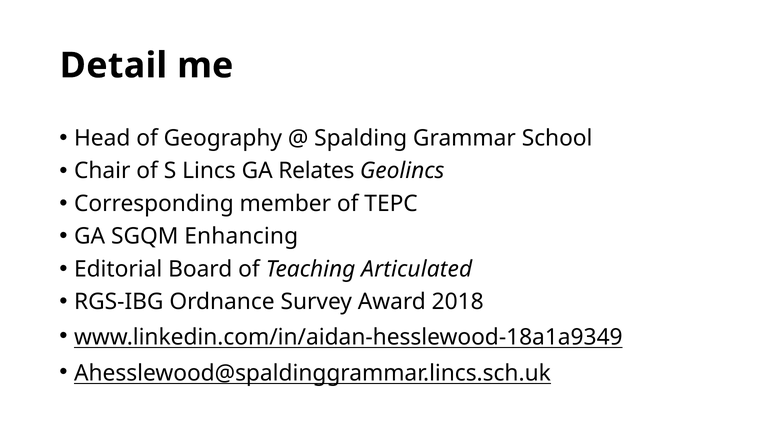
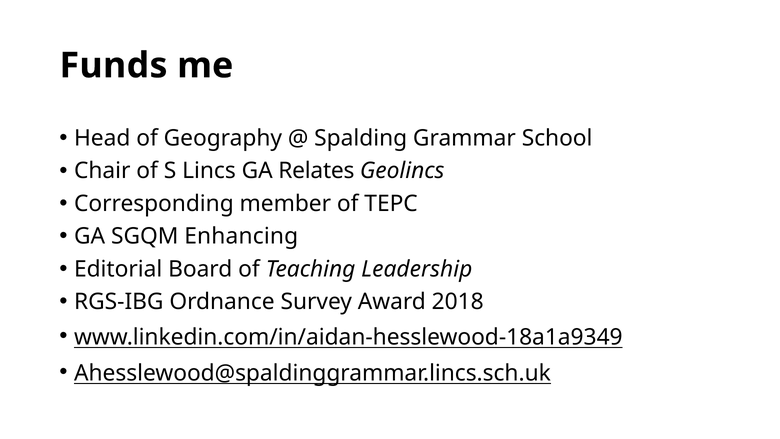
Detail: Detail -> Funds (113, 66)
Articulated: Articulated -> Leadership (417, 269)
